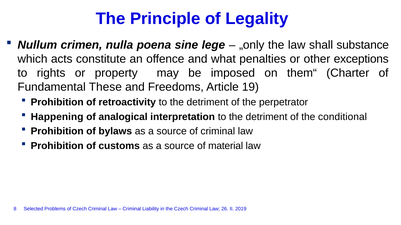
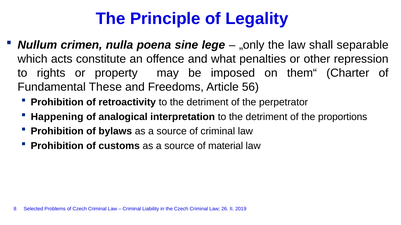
substance: substance -> separable (363, 45)
exceptions: exceptions -> repression (361, 59)
19: 19 -> 56 (250, 87)
conditional: conditional -> proportions (343, 117)
